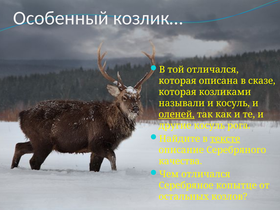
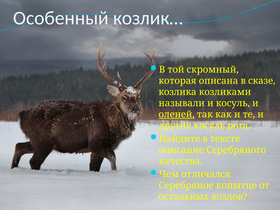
той отличался: отличался -> скромный (213, 70)
которая: которая -> козлика (178, 92)
тексте underline: present -> none (225, 139)
